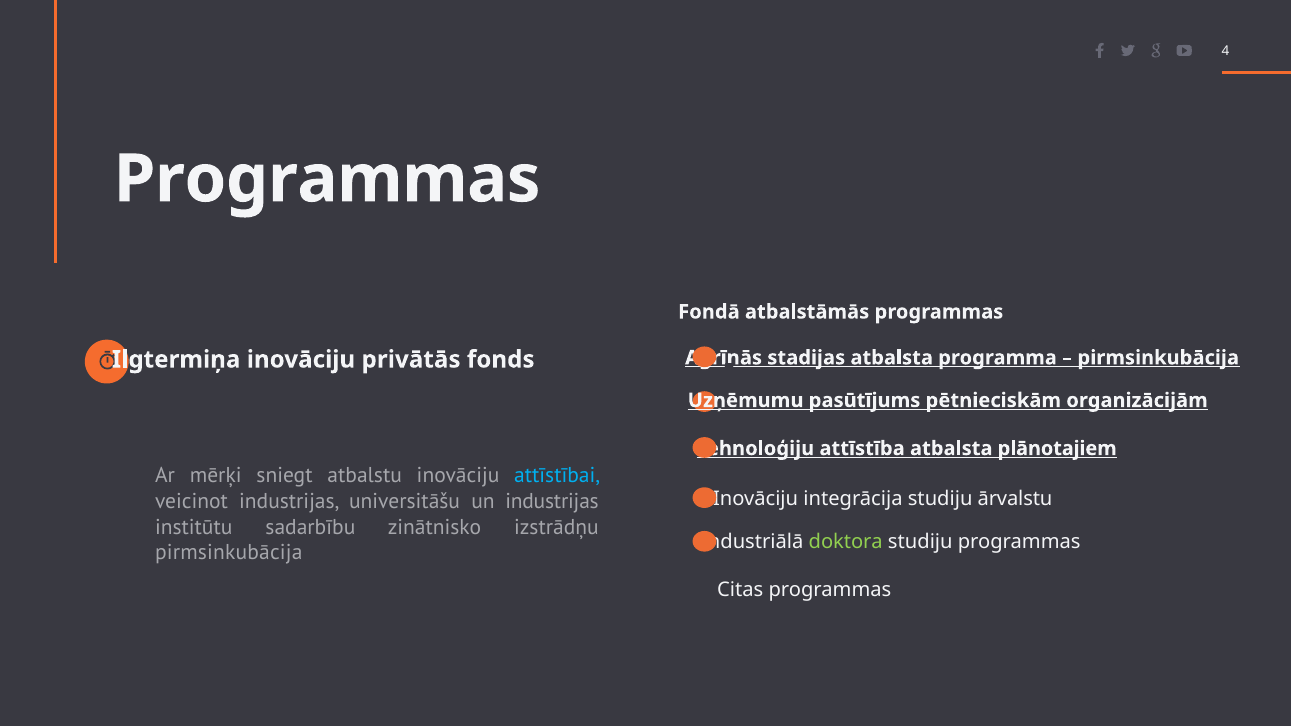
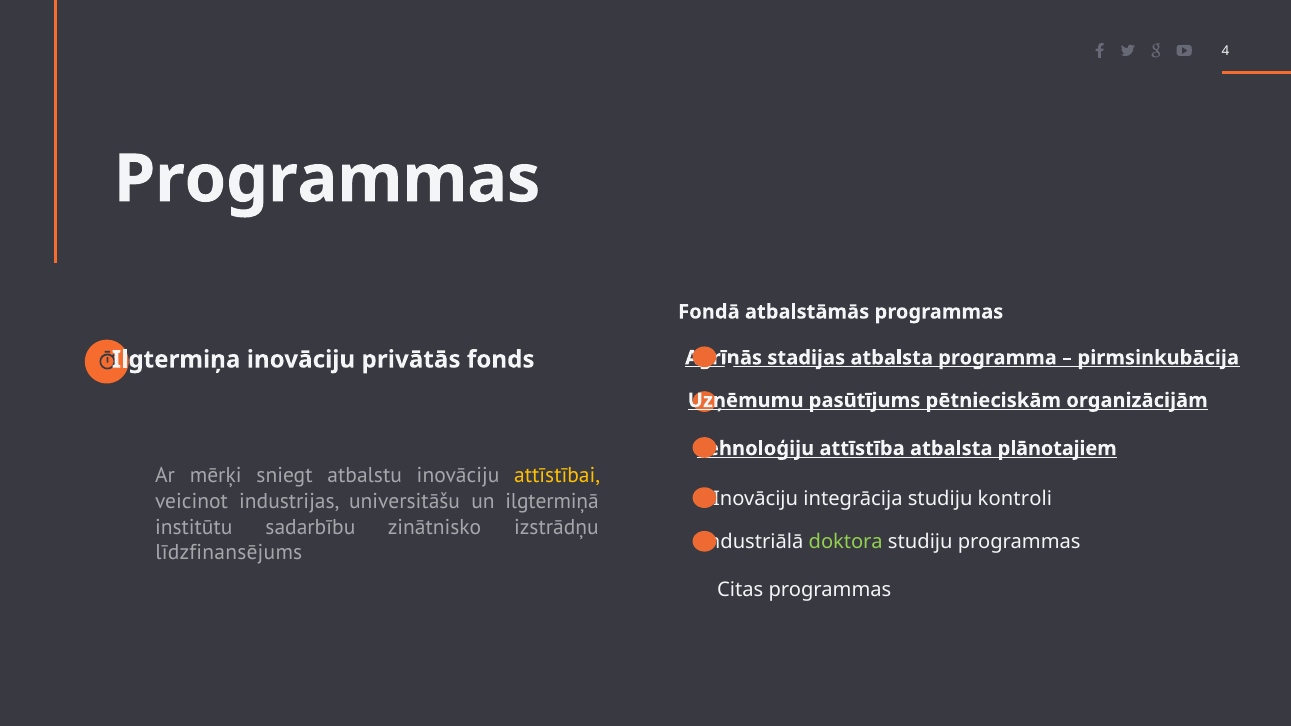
attīstībai colour: light blue -> yellow (557, 476)
un industrijas: industrijas -> ilgtermiņā (552, 501)
ārvalstu: ārvalstu -> kontroli (1015, 499)
pirmsinkubācija: pirmsinkubācija -> līdzfinansējums (229, 553)
